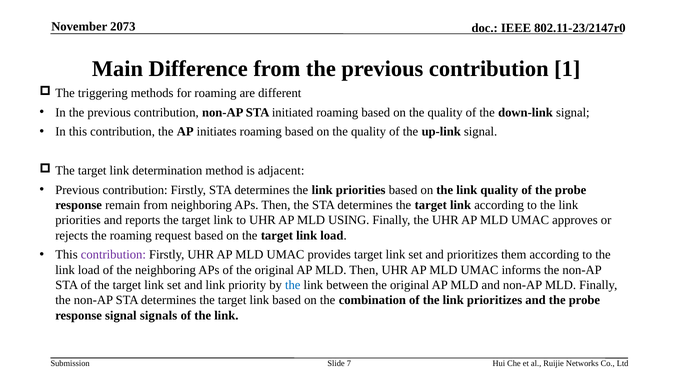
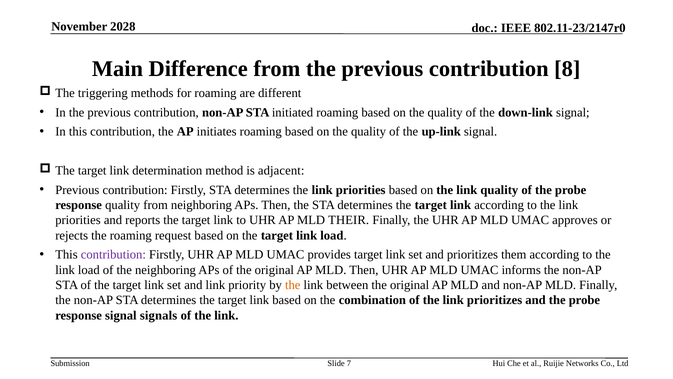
2073: 2073 -> 2028 (123, 27)
1: 1 -> 8 (567, 69)
response remain: remain -> quality (123, 205)
USING: USING -> THEIR (349, 220)
the colour: blue -> orange (293, 285)
